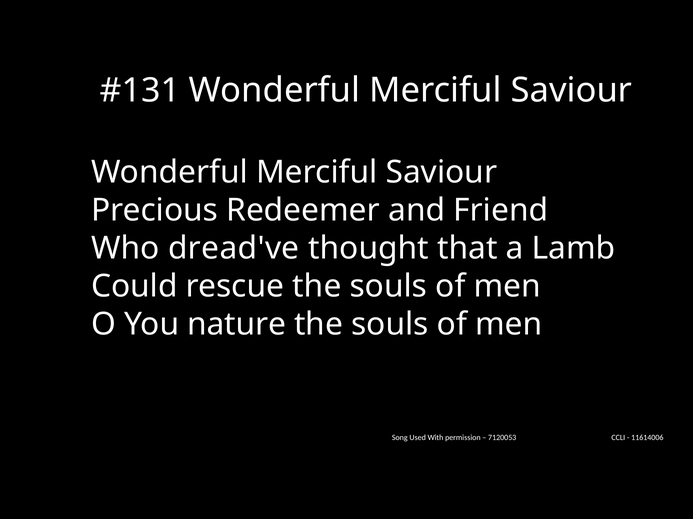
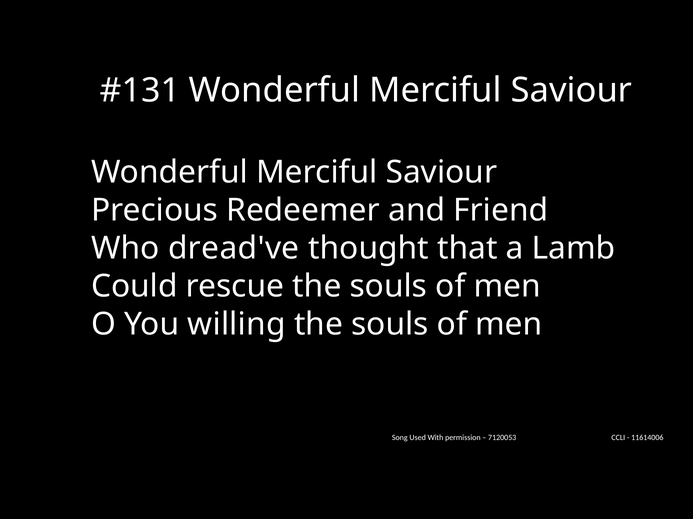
nature: nature -> willing (237, 325)
